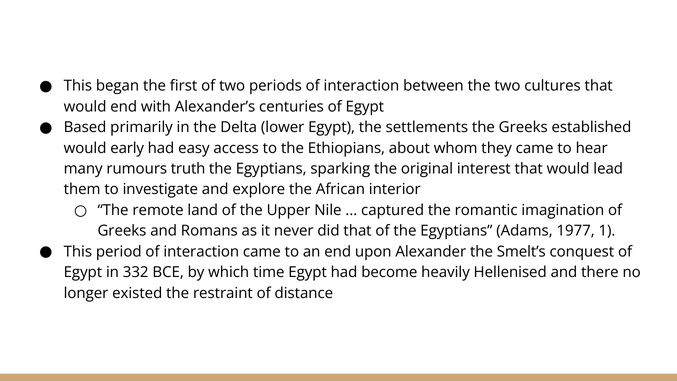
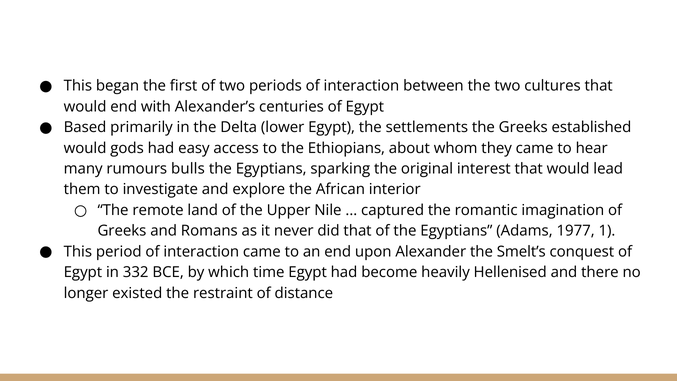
early: early -> gods (127, 148)
truth: truth -> bulls (188, 169)
